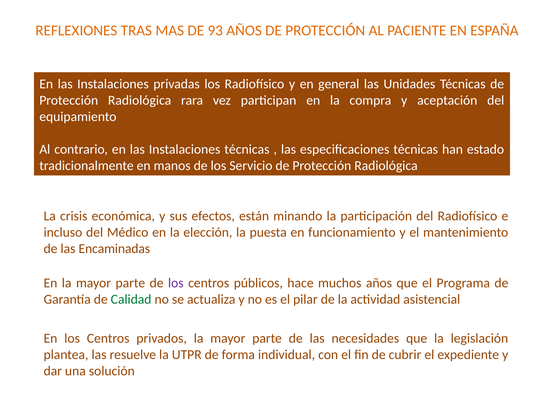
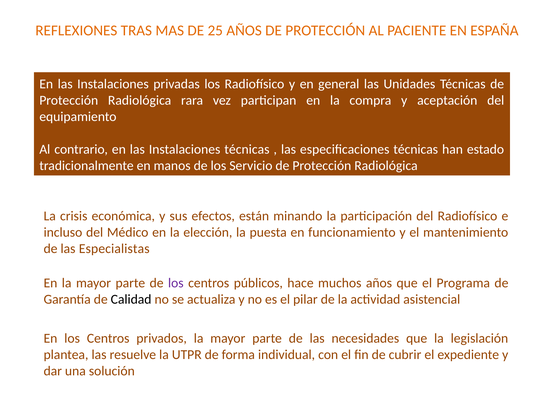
93: 93 -> 25 (215, 30)
Encaminadas: Encaminadas -> Especialistas (114, 249)
Calidad colour: green -> black (131, 299)
